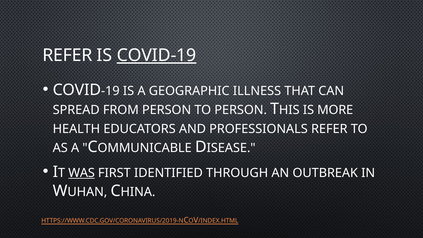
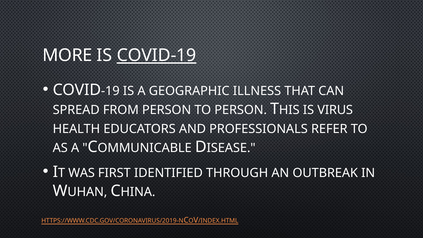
REFER: REFER -> MORE (67, 55)
MORE: MORE -> VIRUS (335, 110)
WAS underline: present -> none (82, 173)
